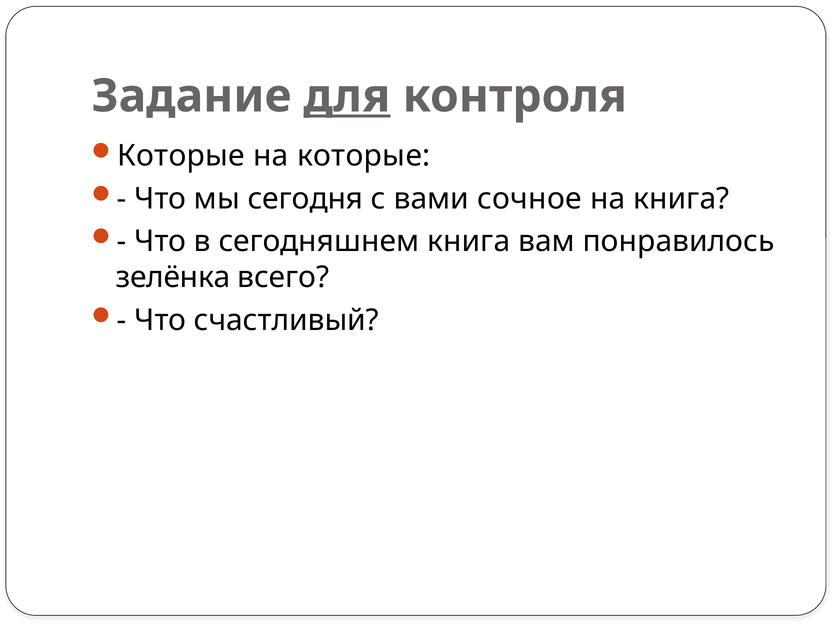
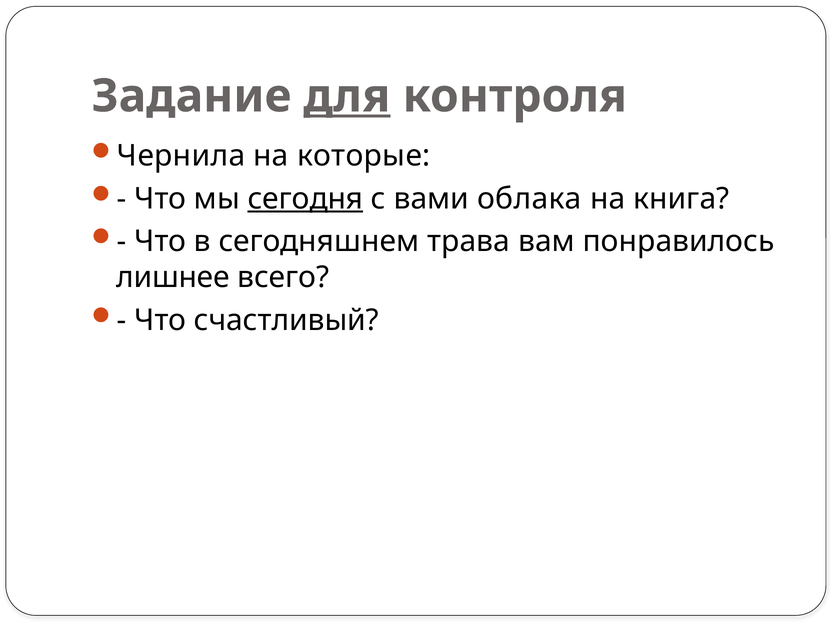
Которые: Которые -> Чернила (181, 156)
сегодня underline: none -> present (305, 199)
сочное: сочное -> облака (529, 199)
сегодняшнем книга: книга -> трава (469, 241)
зелёнка: зелёнка -> лишнее (173, 277)
